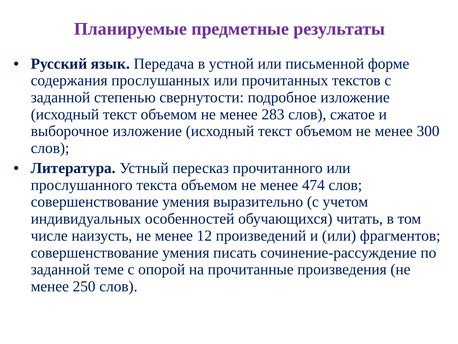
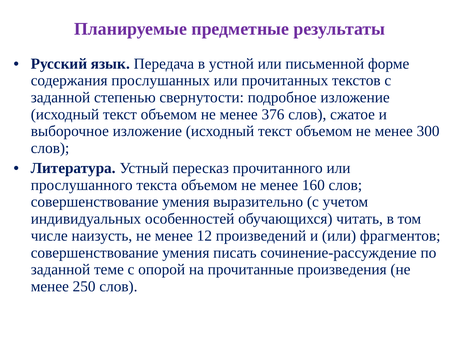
283: 283 -> 376 (273, 114)
474: 474 -> 160 (313, 185)
